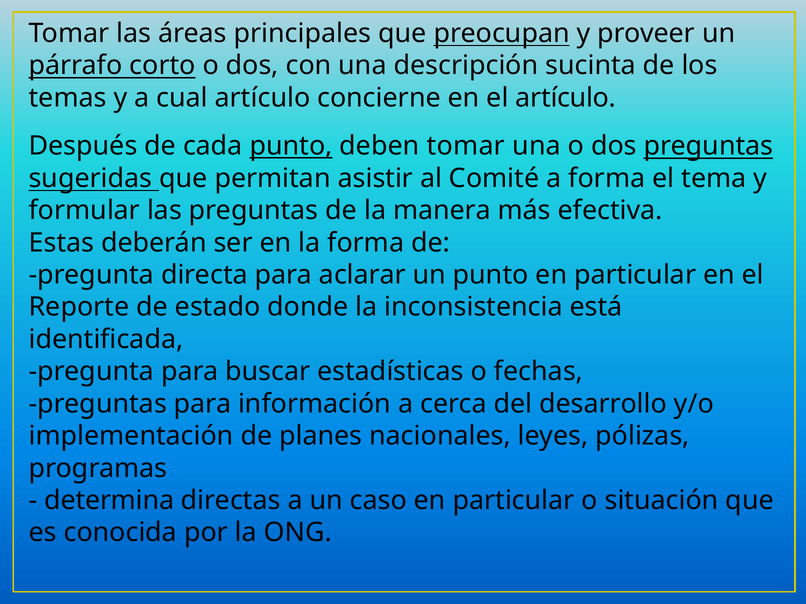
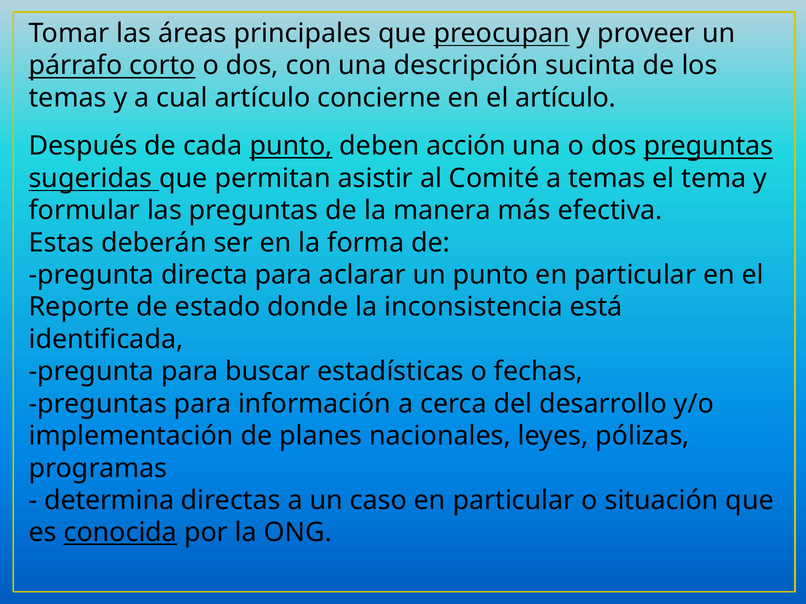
deben tomar: tomar -> acción (466, 146)
a forma: forma -> temas (607, 178)
conocida underline: none -> present (120, 533)
